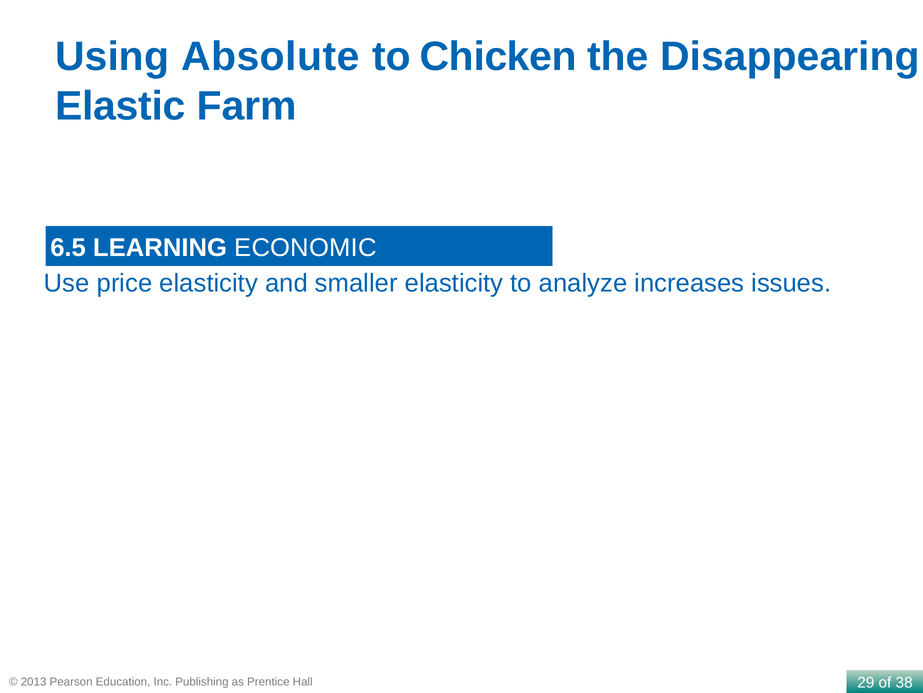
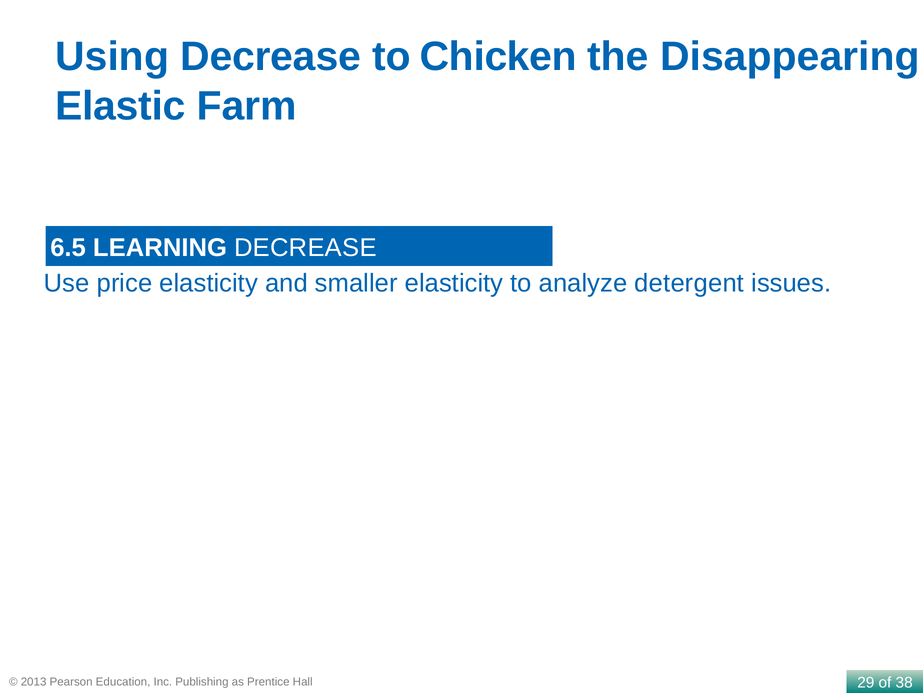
Using Absolute: Absolute -> Decrease (271, 57)
LEARNING ECONOMIC: ECONOMIC -> DECREASE (305, 248)
increases: increases -> detergent (689, 283)
